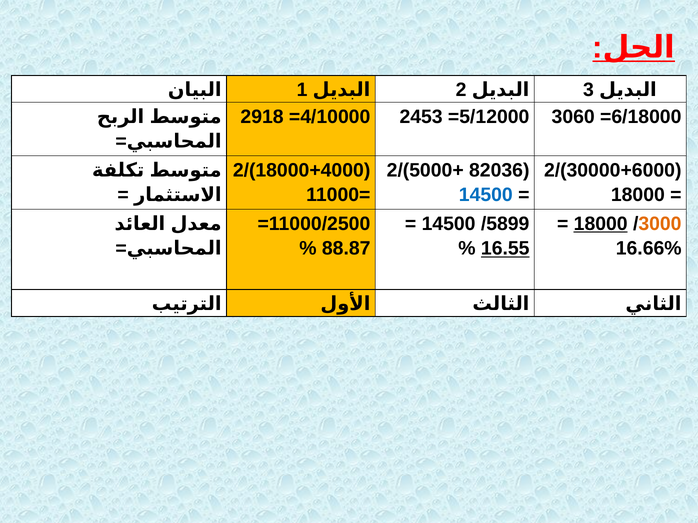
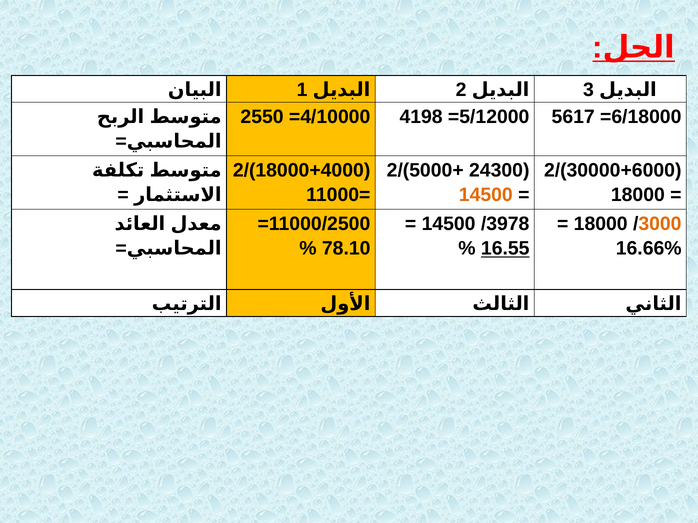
2918: 2918 -> 2550 (262, 117)
2453: 2453 -> 4198 (421, 117)
3060: 3060 -> 5617 (573, 117)
82036: 82036 -> 24300 (496, 170)
14500 colour: blue -> orange (486, 195)
5899: 5899 -> 3978 (508, 224)
18000 underline: present -> none (601, 224)
88.87: 88.87 -> 78.10 (346, 249)
